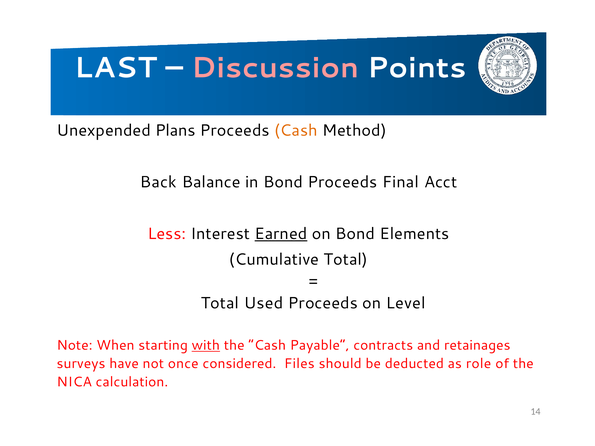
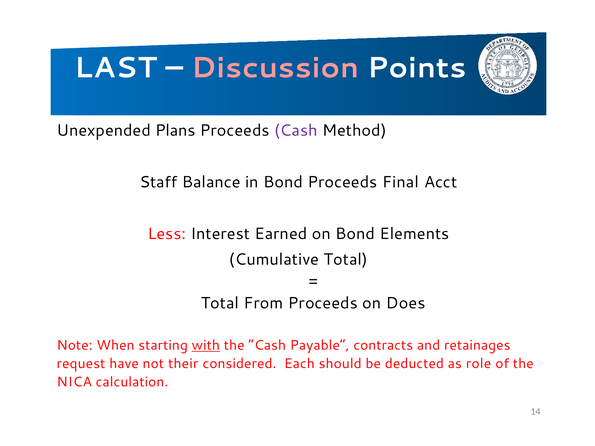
Cash colour: orange -> purple (296, 130)
Back: Back -> Staff (158, 182)
Earned underline: present -> none (281, 234)
Used: Used -> From (264, 303)
Level: Level -> Does (406, 303)
surveys: surveys -> request (81, 364)
once: once -> their (183, 364)
Files: Files -> Each (299, 364)
